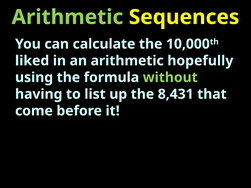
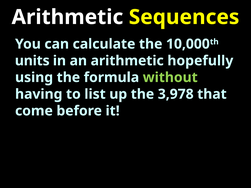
Arithmetic colour: light green -> white (67, 17)
liked: liked -> units (32, 61)
8,431: 8,431 -> 3,978 (176, 94)
